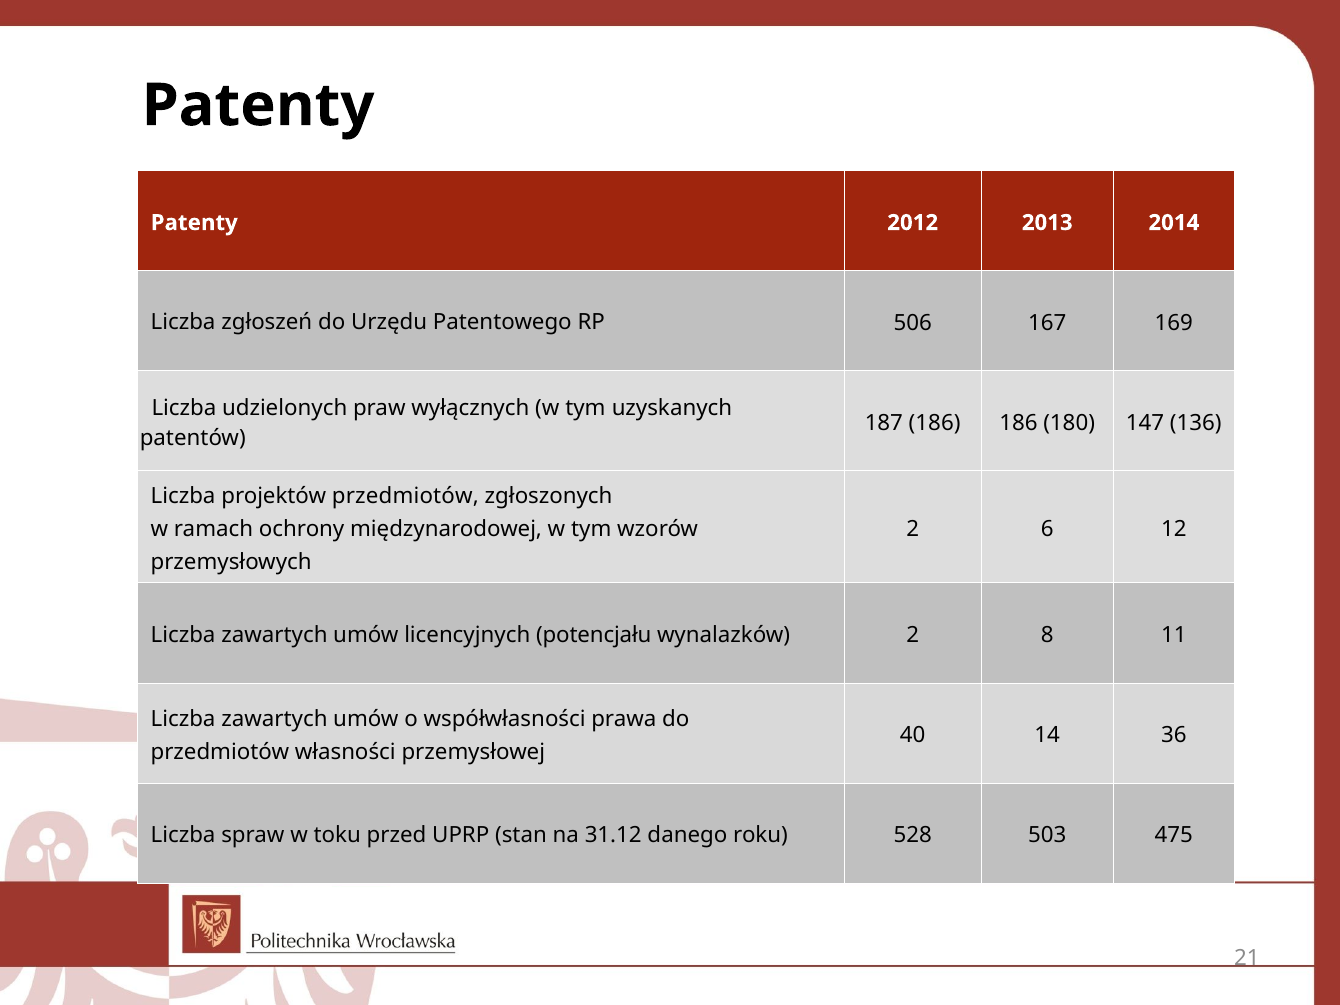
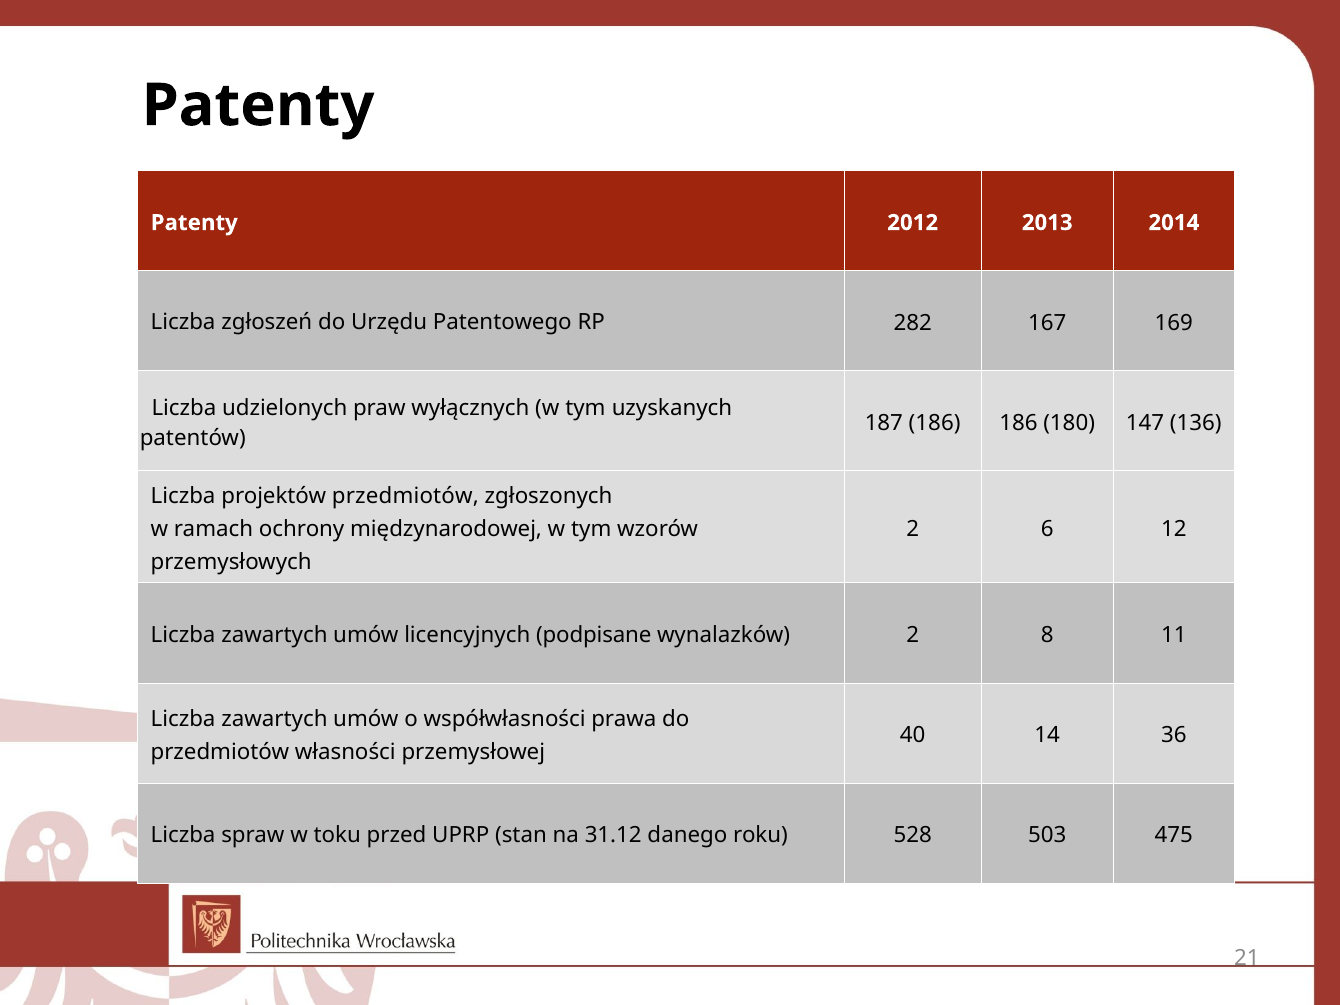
506: 506 -> 282 (913, 323)
potencjału: potencjału -> podpisane (594, 635)
